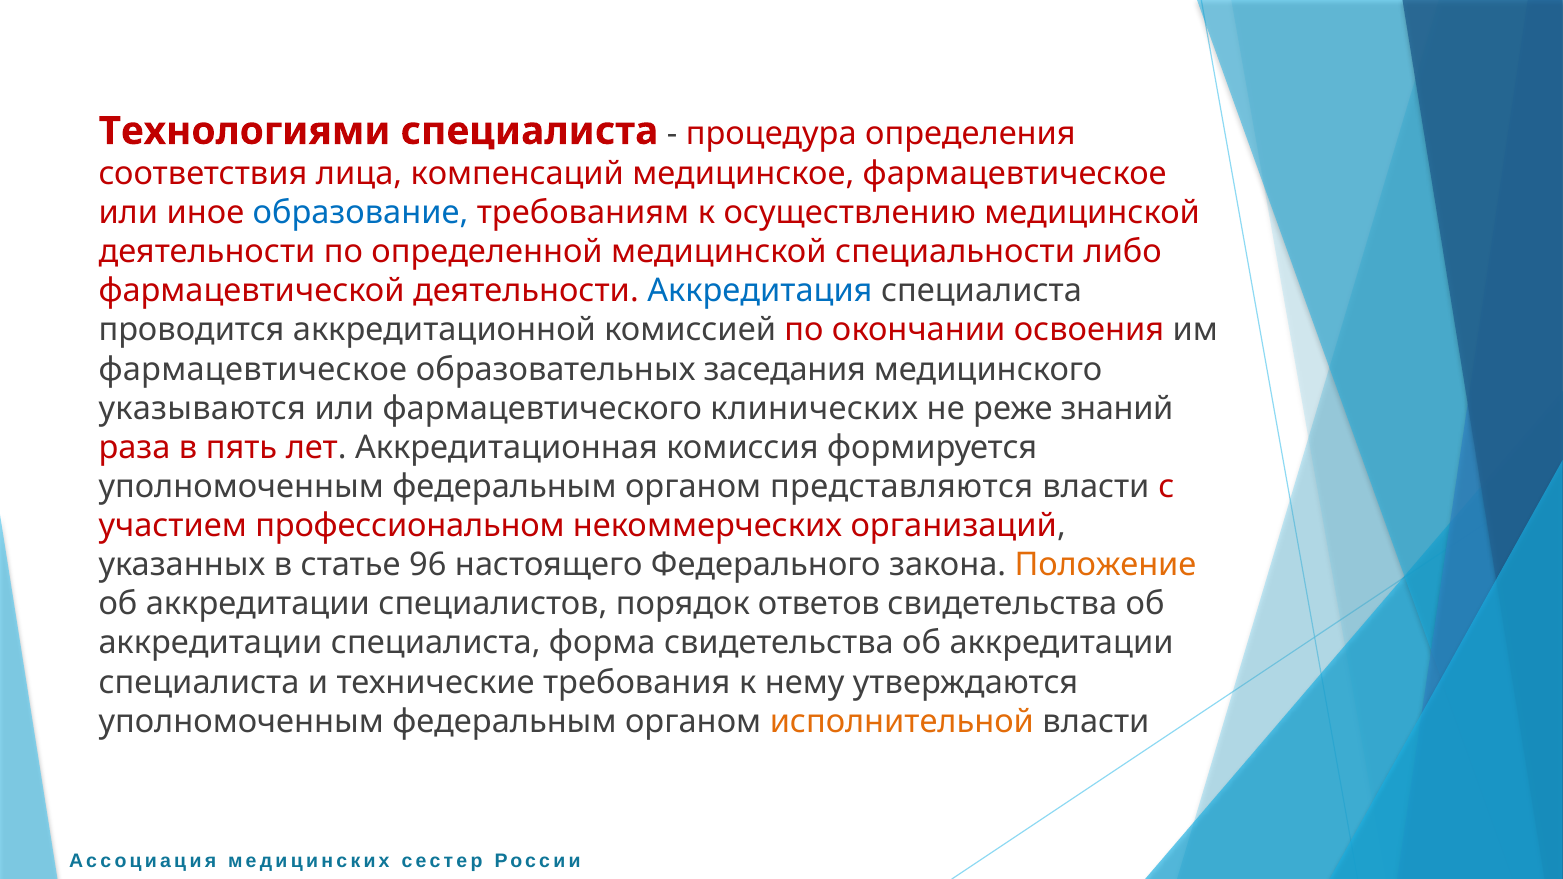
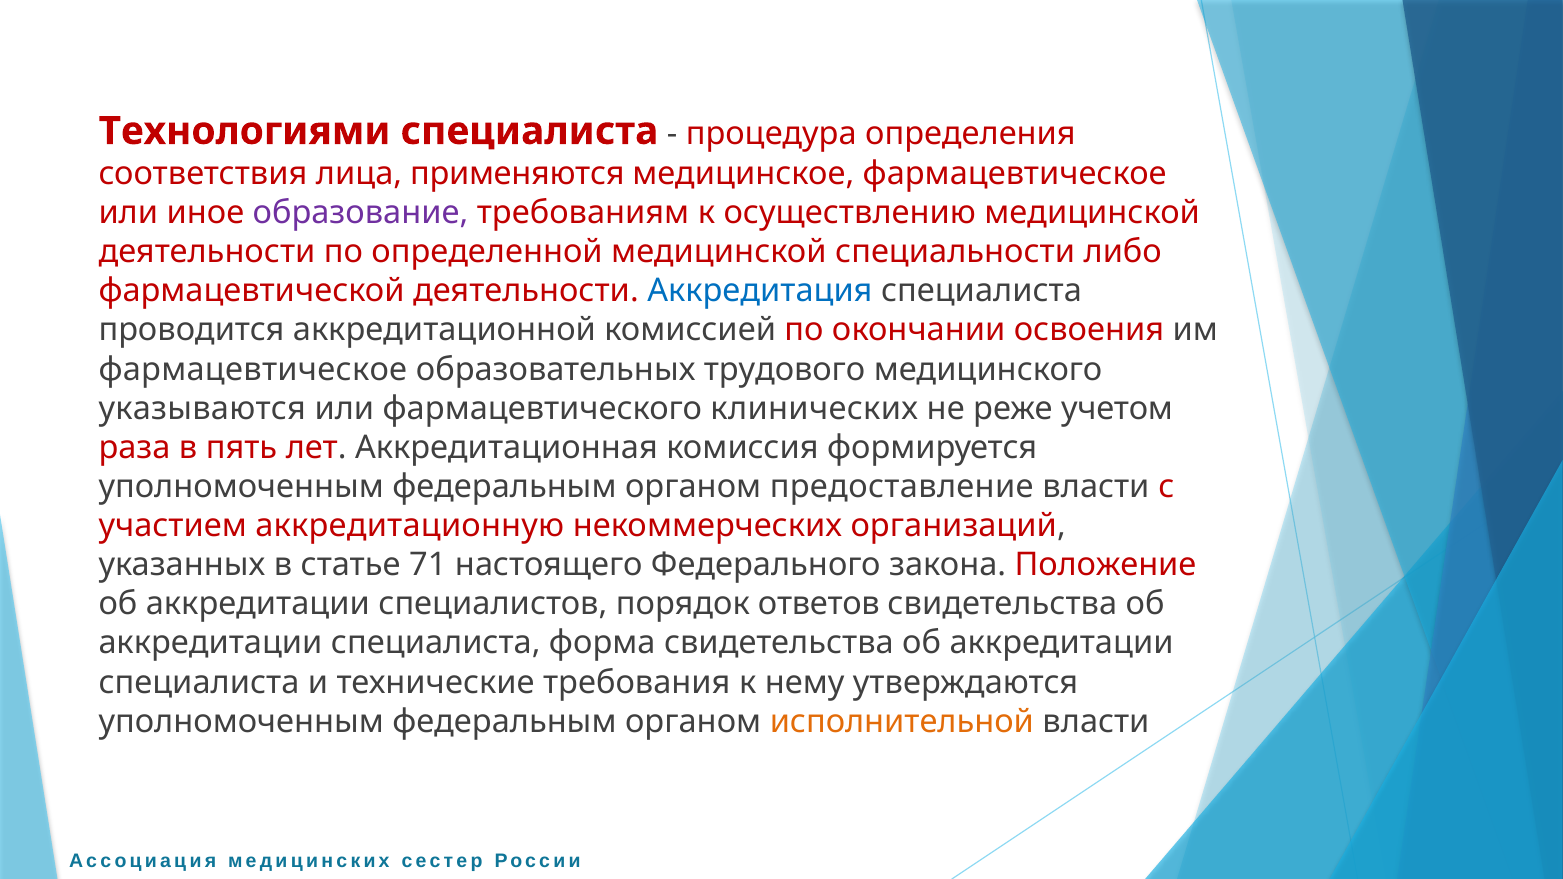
компенсаций: компенсаций -> применяются (517, 174)
образование colour: blue -> purple (361, 213)
заседания: заседания -> трудового (785, 369)
знаний: знаний -> учетом (1117, 409)
представляются: представляются -> предоставление (902, 487)
профессиональном: профессиональном -> аккредитационную (410, 526)
96: 96 -> 71 (428, 565)
Положение colour: orange -> red (1105, 565)
